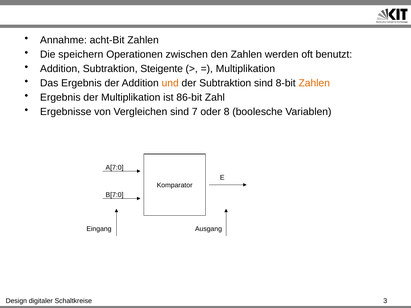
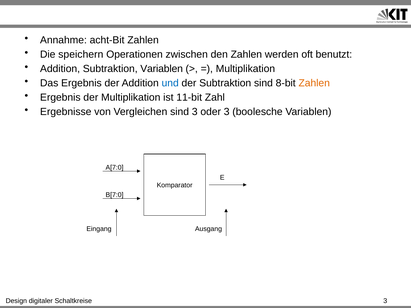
Subtraktion Steigente: Steigente -> Variablen (162, 69)
und colour: orange -> blue (170, 83)
86-bit: 86-bit -> 11-bit (189, 98)
sind 7: 7 -> 3 (195, 112)
oder 8: 8 -> 3 (227, 112)
